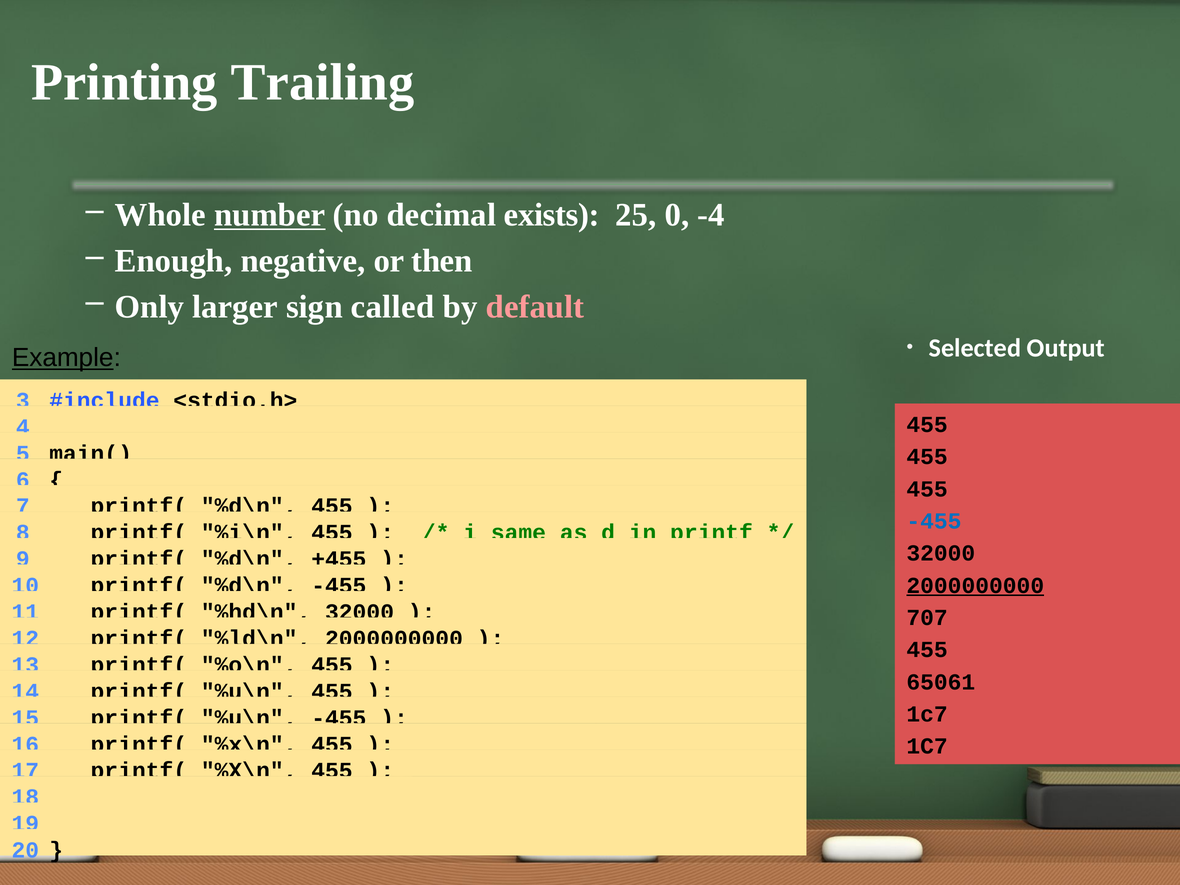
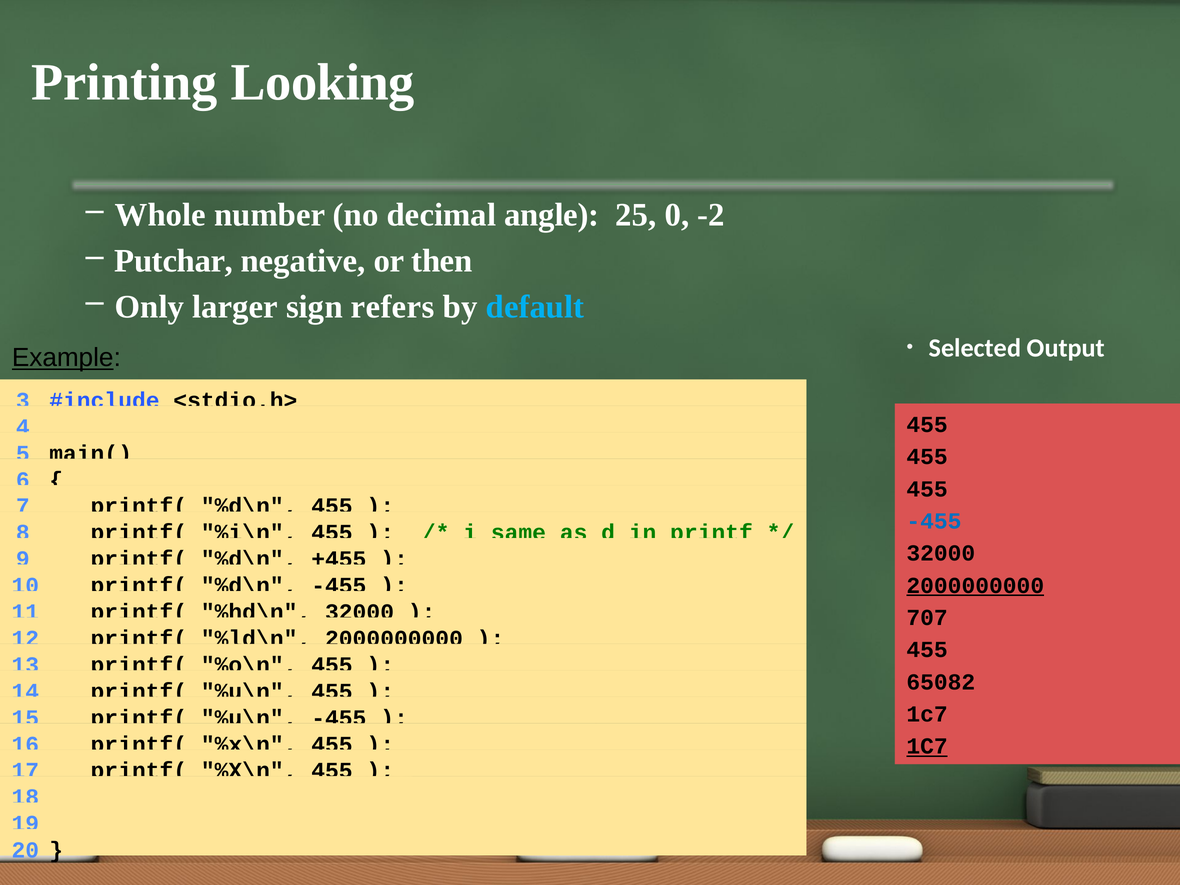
Trailing: Trailing -> Looking (323, 82)
number underline: present -> none (270, 215)
exists: exists -> angle (552, 215)
-4: -4 -> -2 (711, 215)
Enough: Enough -> Putchar (174, 261)
called: called -> refers (393, 307)
default colour: pink -> light blue (535, 307)
65061: 65061 -> 65082 (941, 682)
1C7 underline: none -> present (927, 746)
